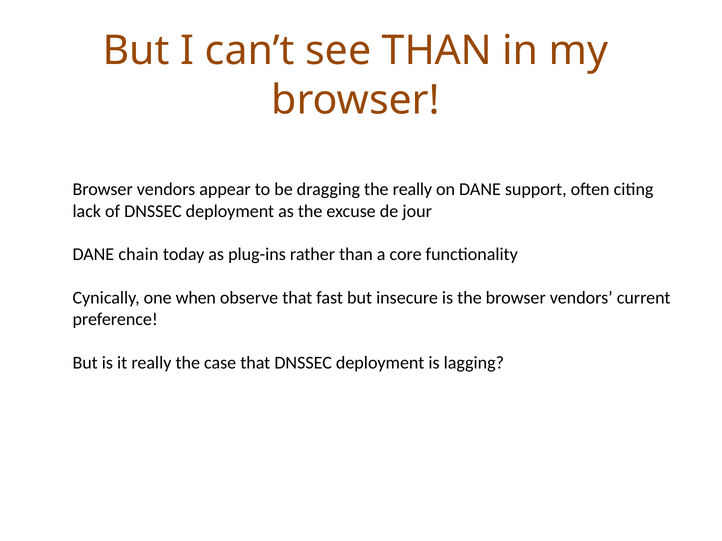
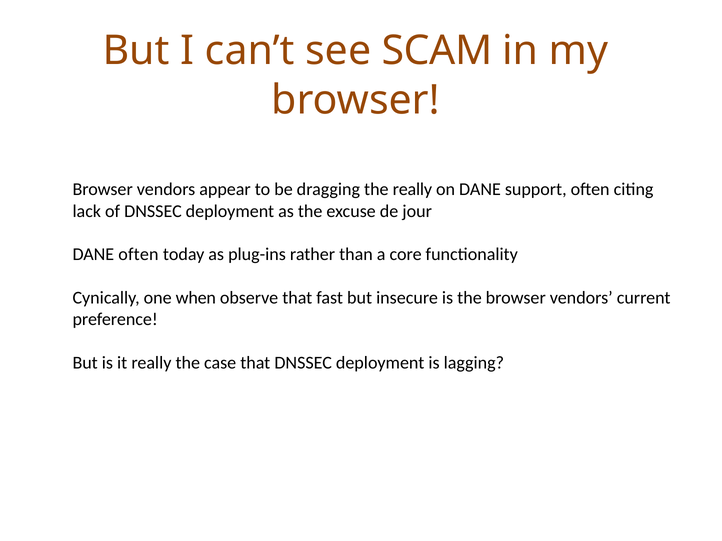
see THAN: THAN -> SCAM (437, 51)
DANE chain: chain -> often (138, 255)
